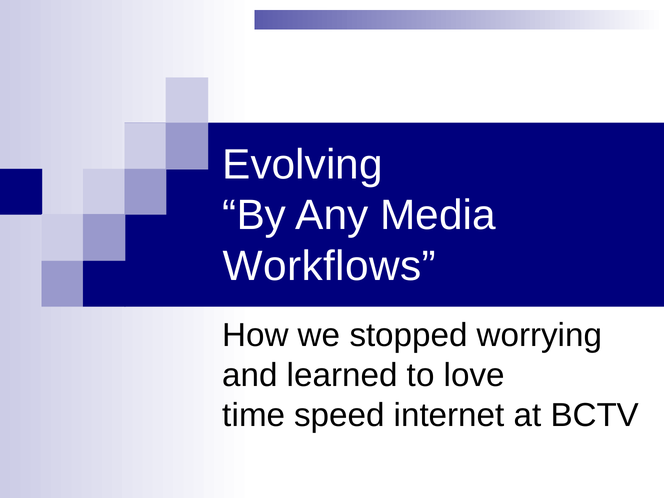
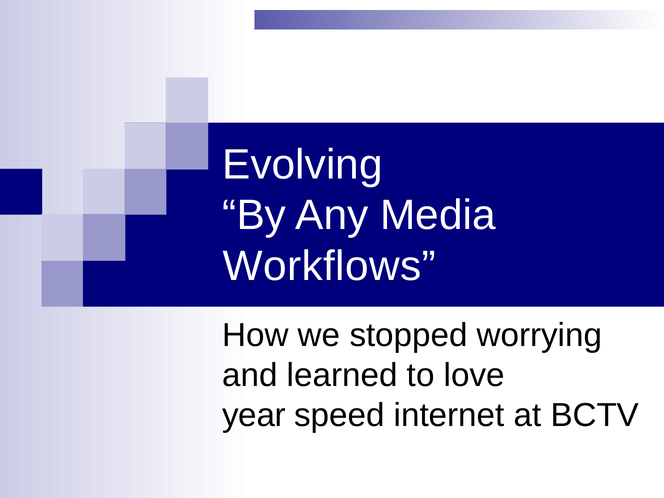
time: time -> year (254, 415)
